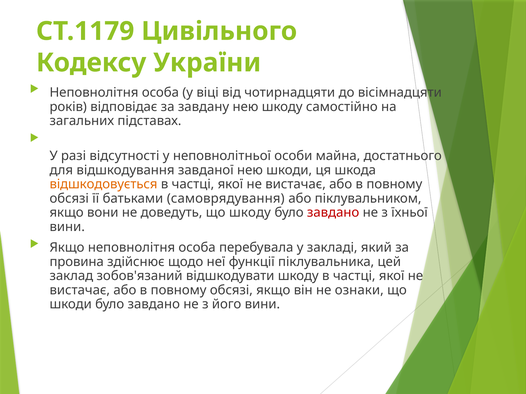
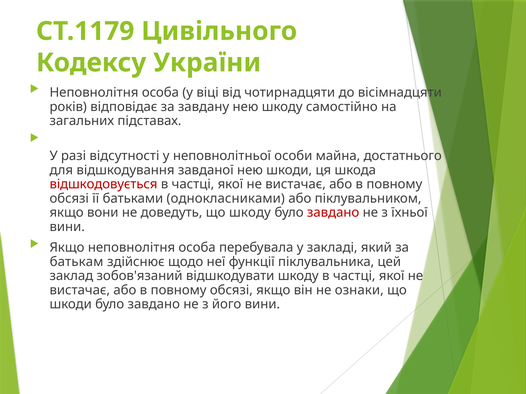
відшкодовується colour: orange -> red (104, 185)
самоврядування: самоврядування -> однокласниками (226, 199)
провина: провина -> батькам (77, 262)
